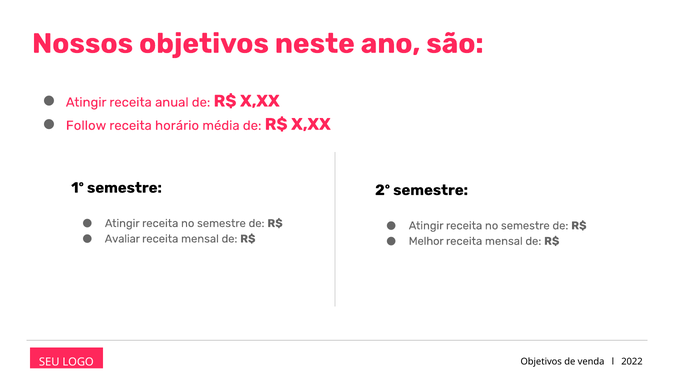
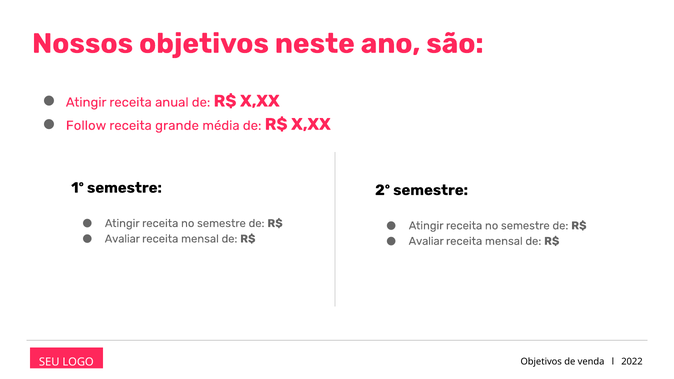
horário: horário -> grande (177, 126)
Melhor: Melhor -> Avaliar (426, 241)
